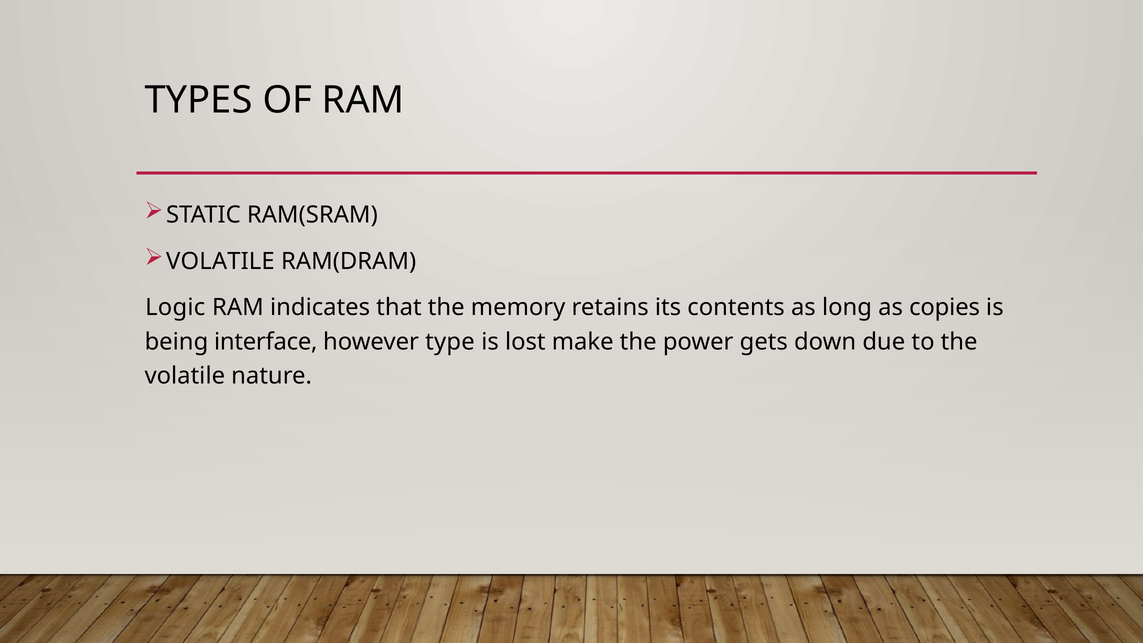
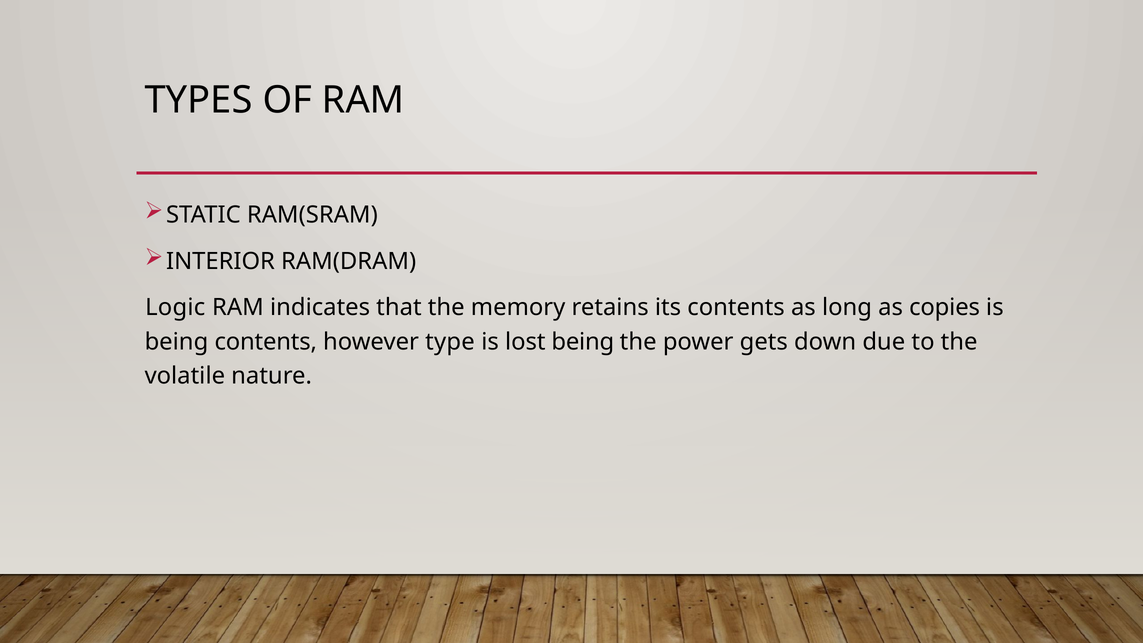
VOLATILE: VOLATILE -> INTERIOR (220, 261)
being interface: interface -> contents (266, 342)
lost make: make -> being (583, 342)
